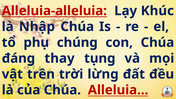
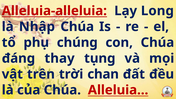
Khúc: Khúc -> Long (157, 11)
lừng: lừng -> chan (103, 74)
